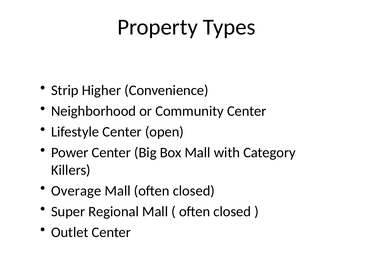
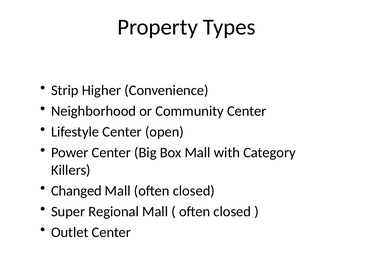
Overage: Overage -> Changed (76, 191)
